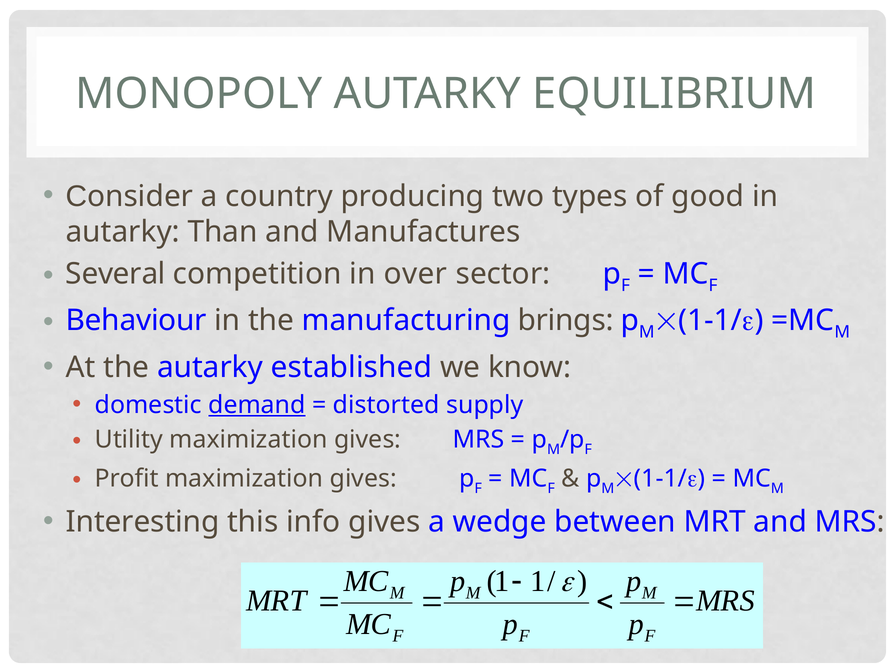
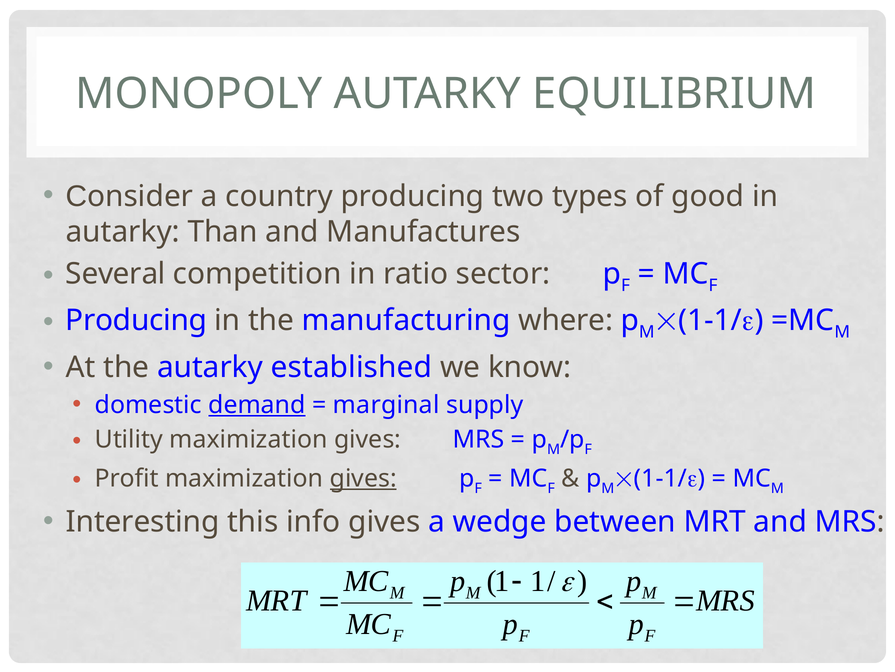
over: over -> ratio (416, 274)
Behaviour: Behaviour -> Producing (136, 320)
brings: brings -> where (566, 320)
distorted: distorted -> marginal (386, 404)
gives underline: none -> present (363, 478)
